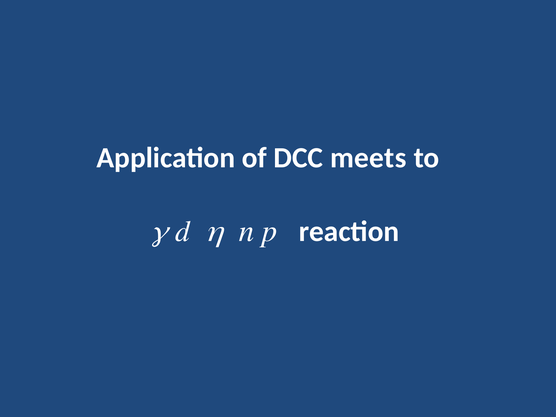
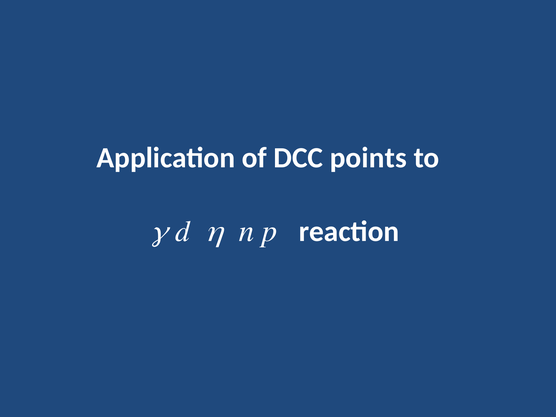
meets: meets -> points (368, 158)
